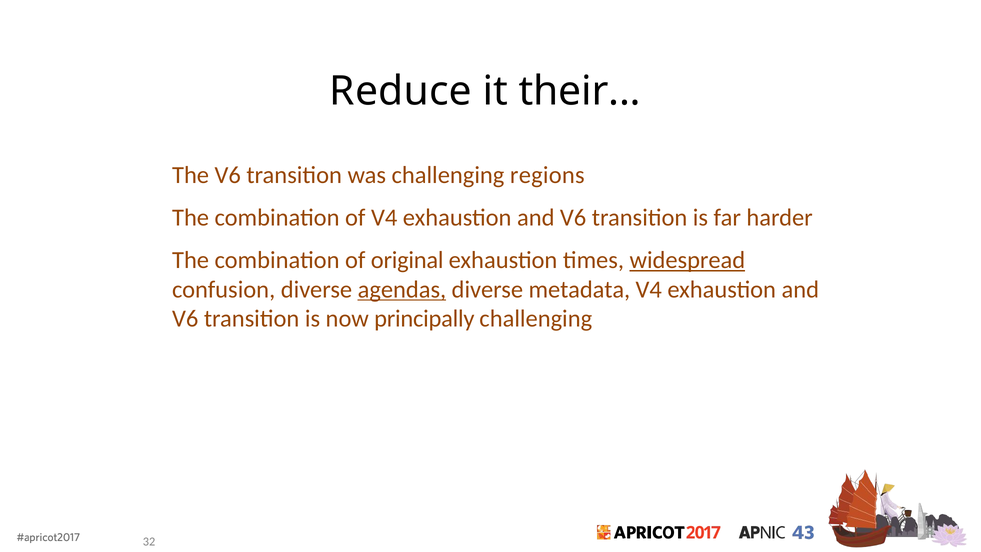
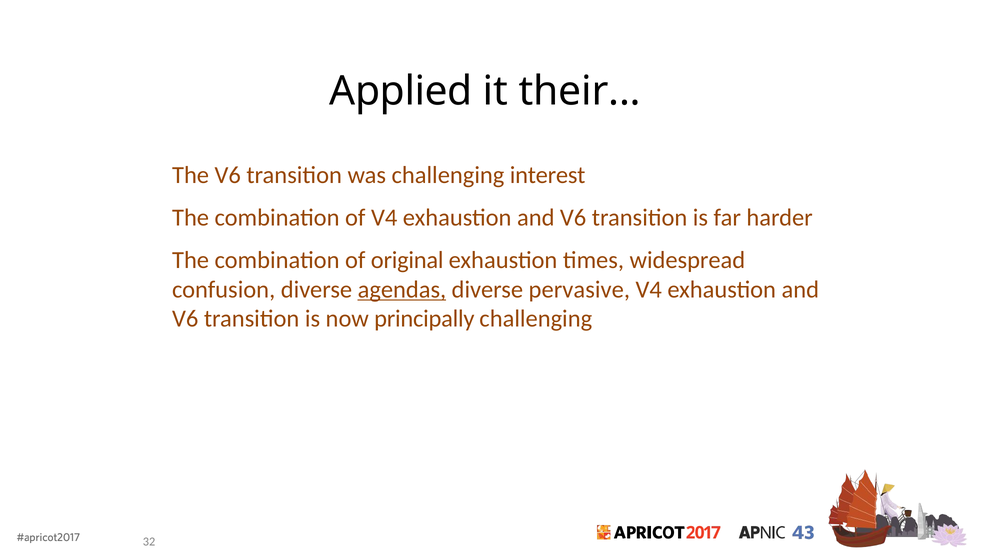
Reduce: Reduce -> Applied (401, 91)
regions: regions -> interest (548, 175)
widespread underline: present -> none (687, 260)
metadata: metadata -> pervasive (579, 289)
